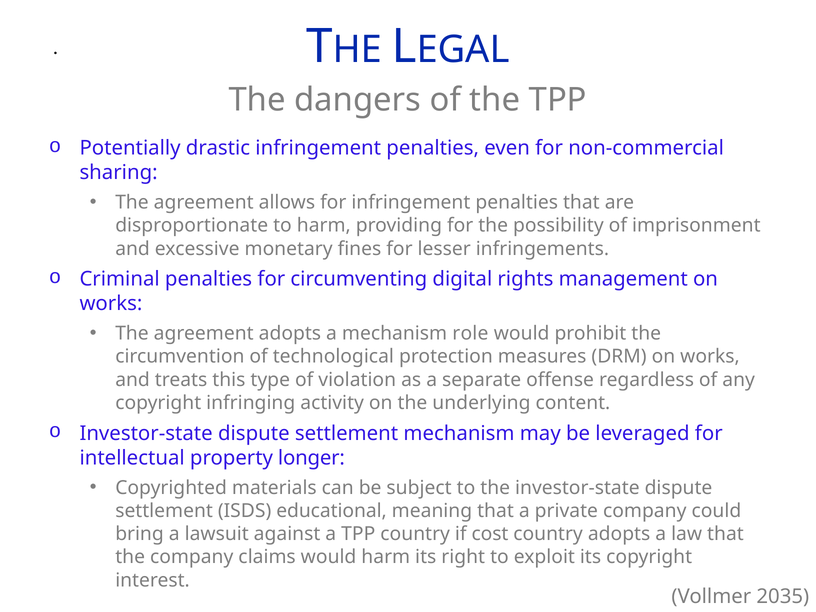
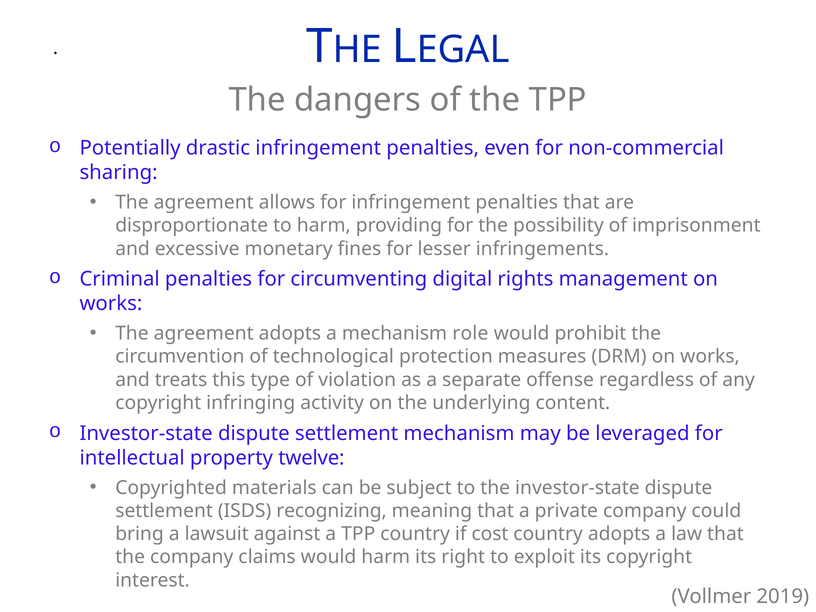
longer: longer -> twelve (311, 458)
educational: educational -> recognizing (332, 511)
2035: 2035 -> 2019 (783, 597)
